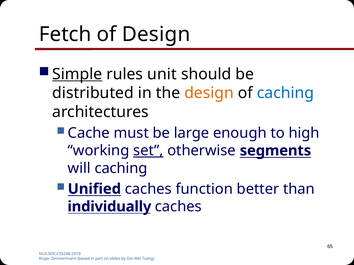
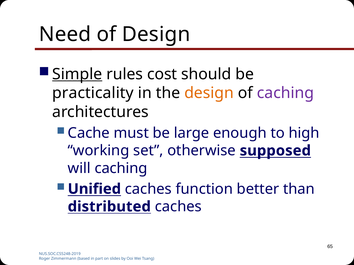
Fetch: Fetch -> Need (65, 34)
unit: unit -> cost (162, 74)
distributed: distributed -> practicality (93, 93)
caching colour: blue -> purple (285, 93)
set underline: present -> none (148, 151)
segments: segments -> supposed (275, 151)
individually: individually -> distributed (109, 207)
